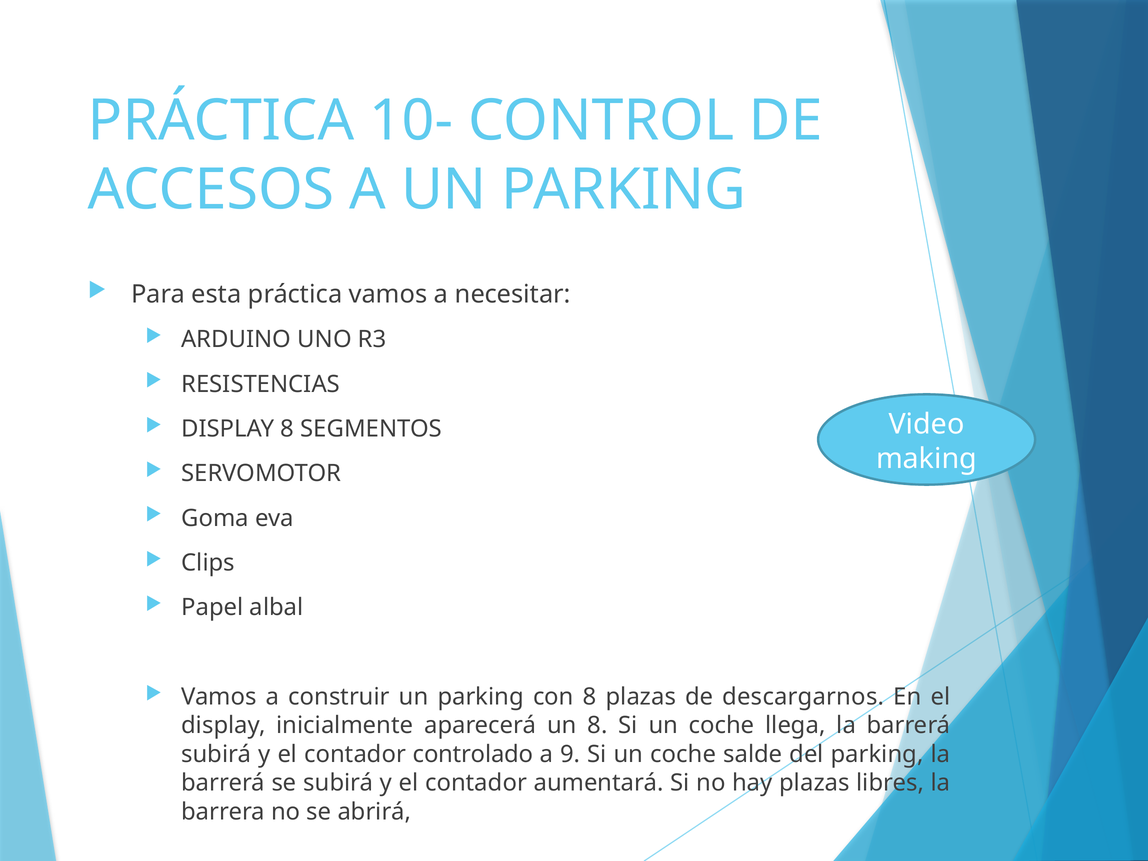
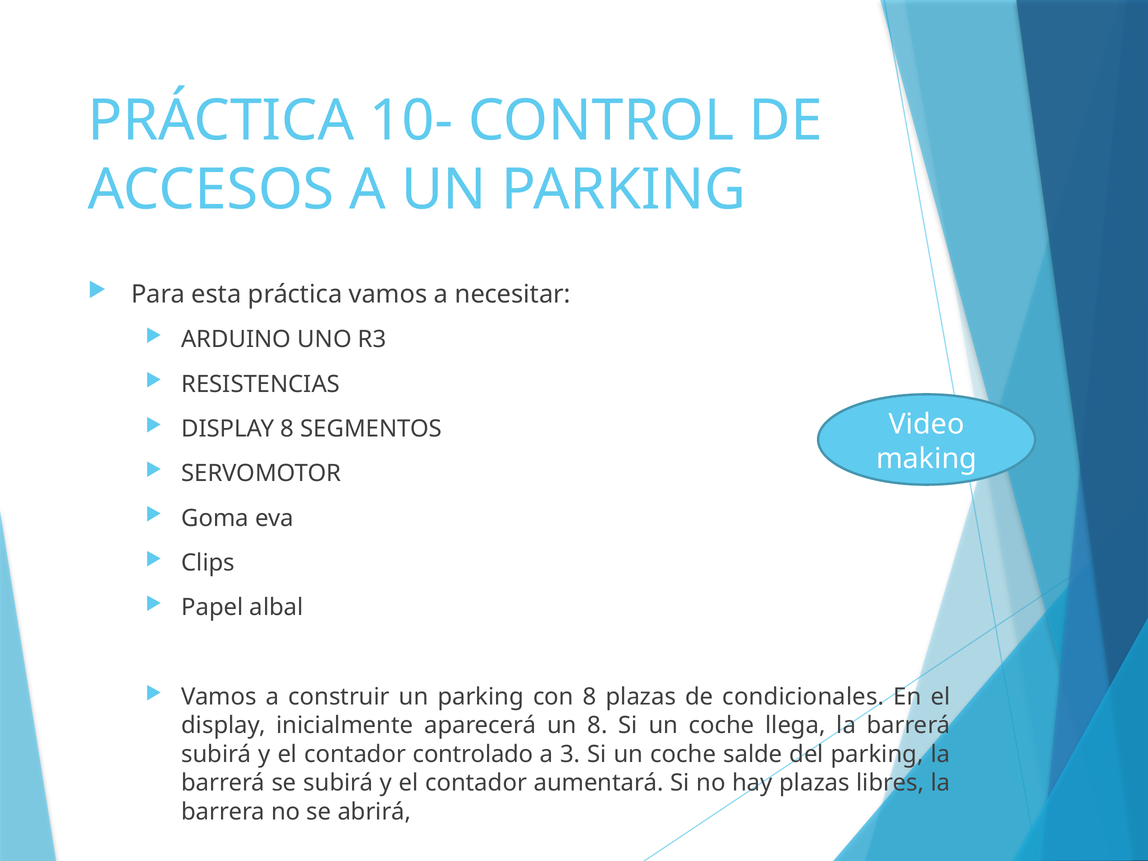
descargarnos: descargarnos -> condicionales (803, 697)
9: 9 -> 3 (570, 754)
